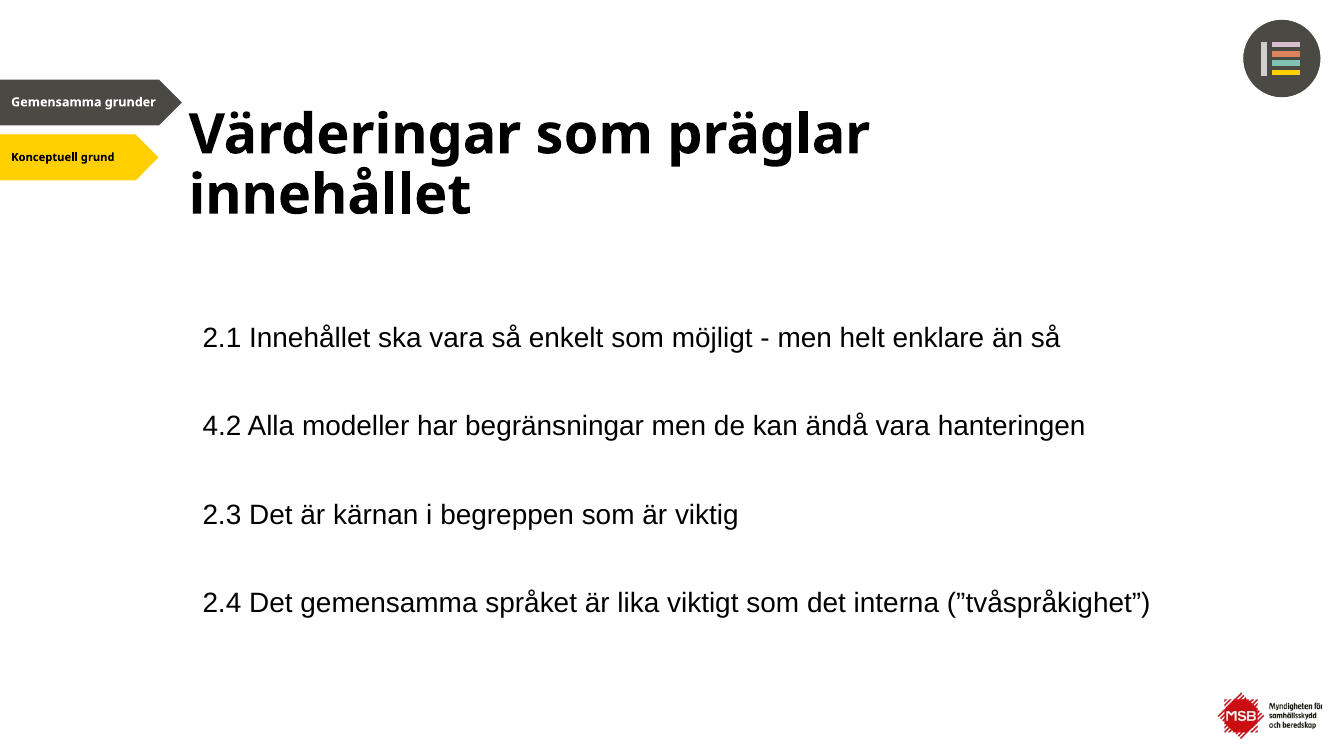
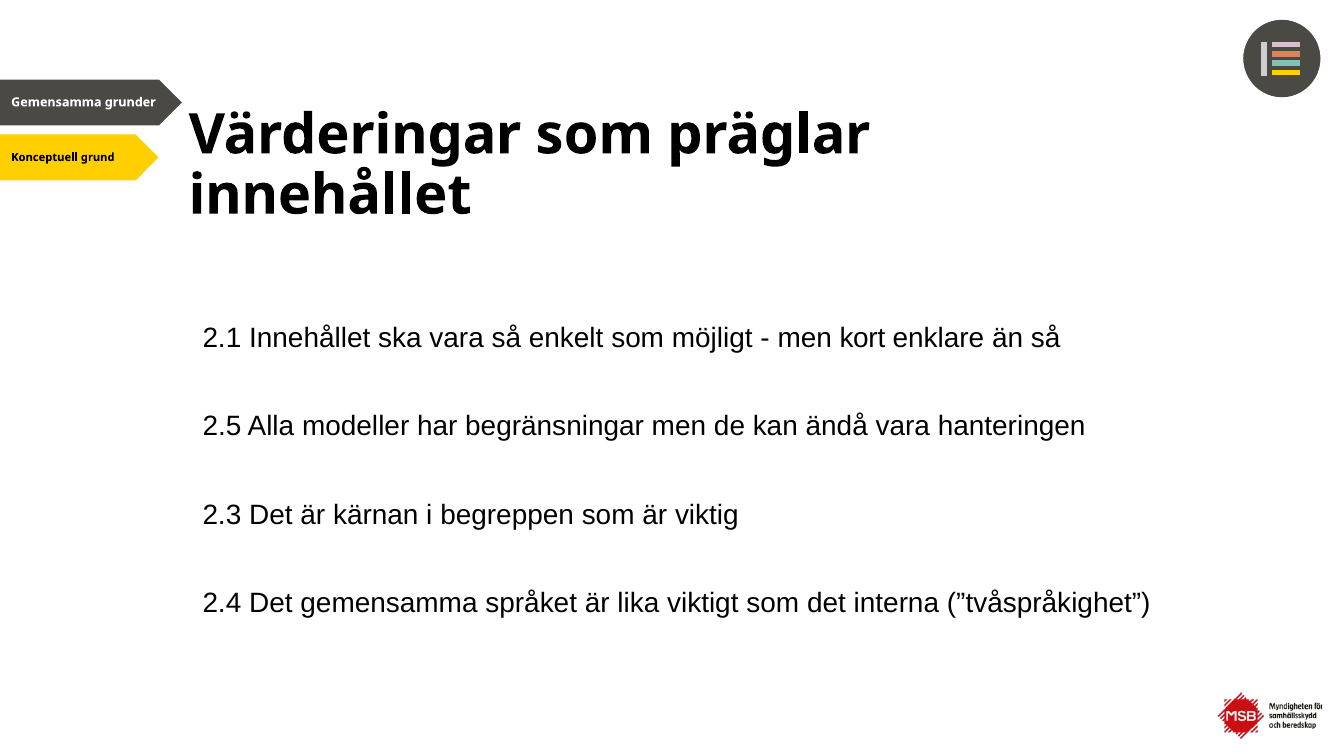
helt: helt -> kort (862, 339)
4.2: 4.2 -> 2.5 (222, 427)
